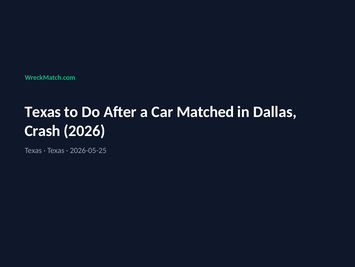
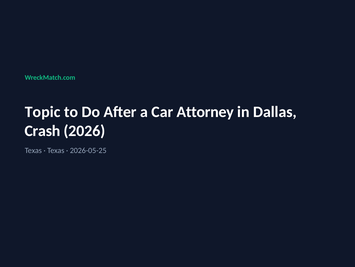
Texas: Texas -> Topic (43, 112)
Matched: Matched -> Attorney (205, 112)
